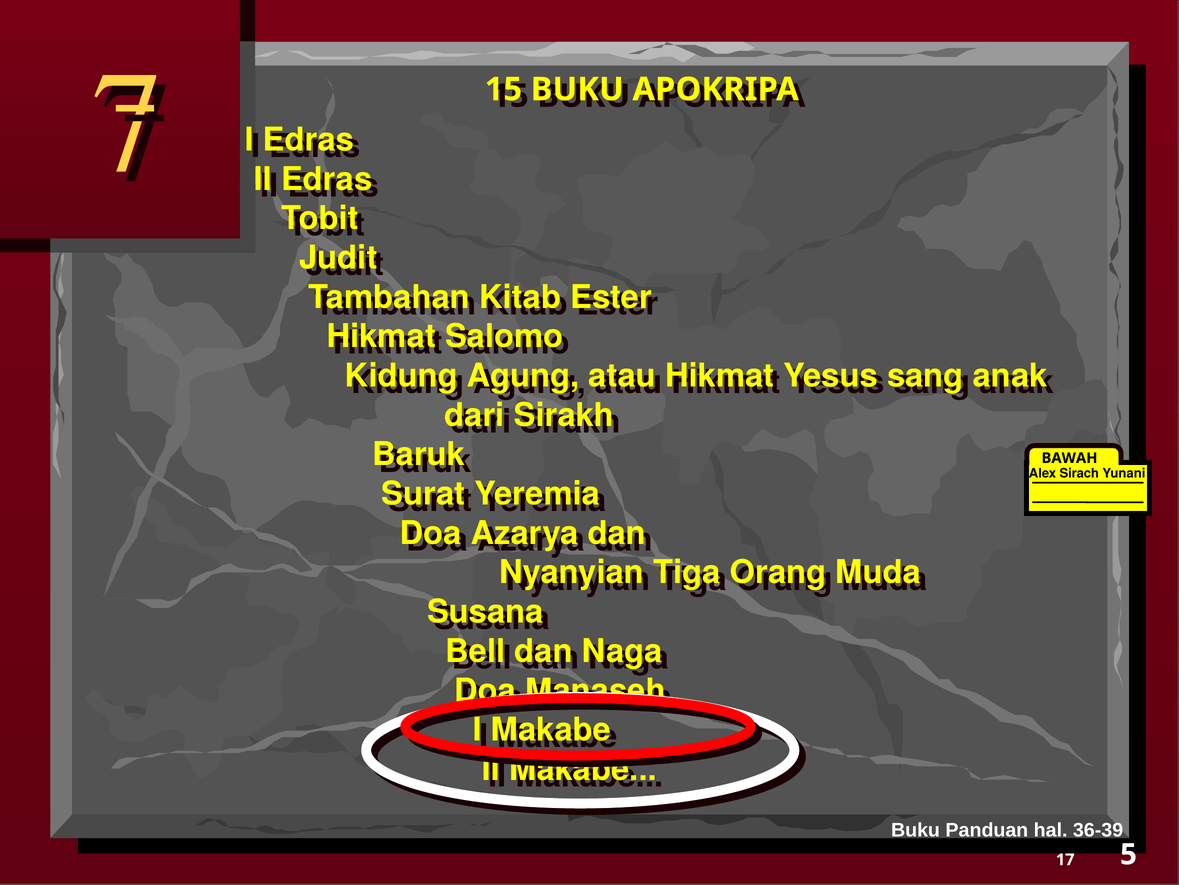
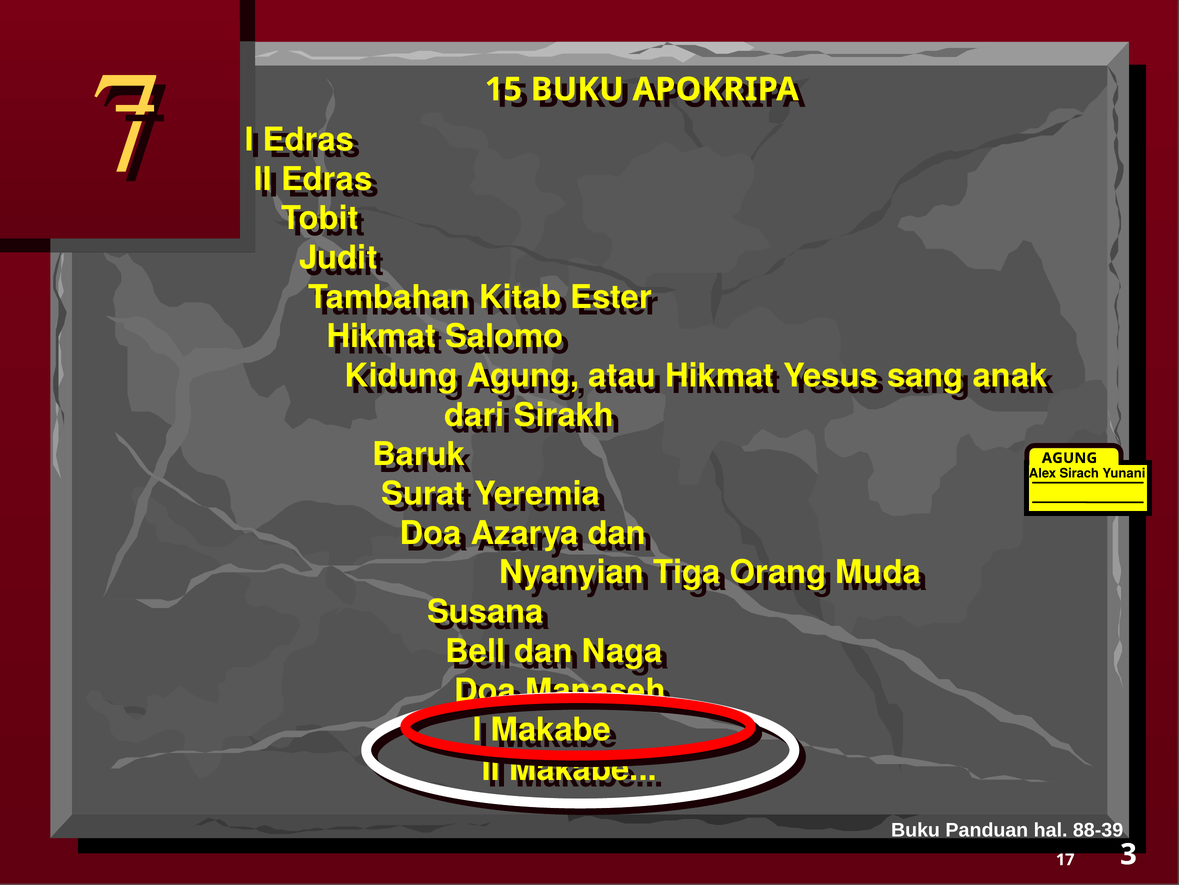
BAWAH: BAWAH -> AGUNG (1069, 458)
36-39: 36-39 -> 88-39 (1098, 829)
5: 5 -> 3 (1128, 854)
